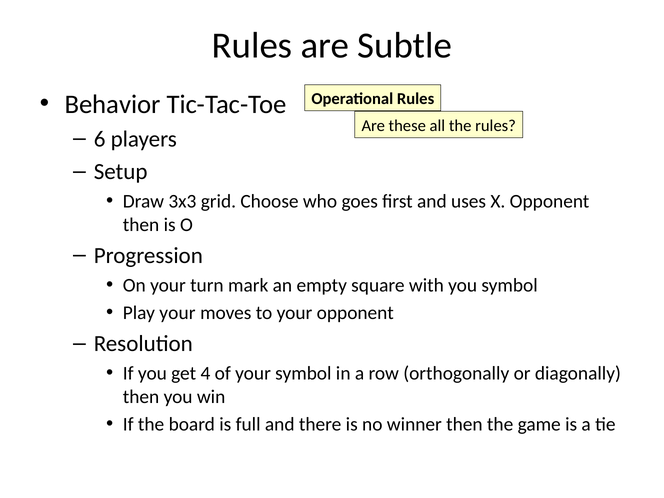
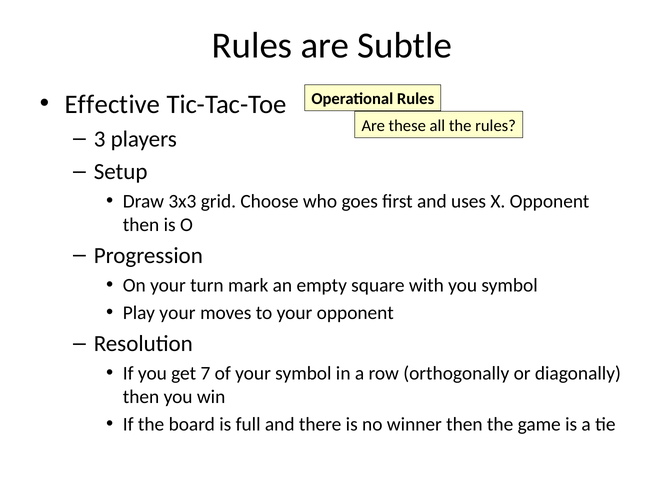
Behavior: Behavior -> Effective (113, 104)
6: 6 -> 3 (100, 139)
4: 4 -> 7 (205, 373)
